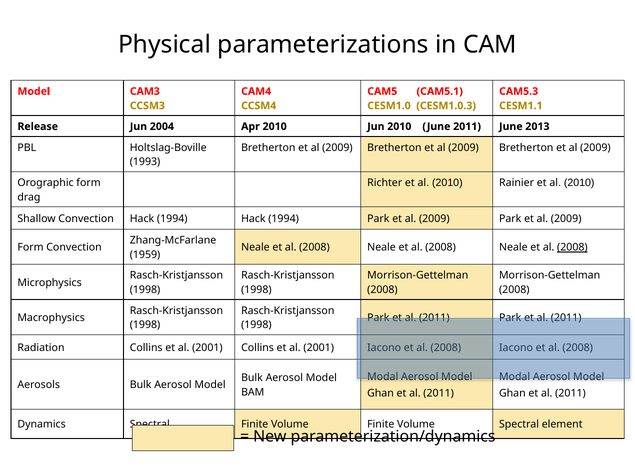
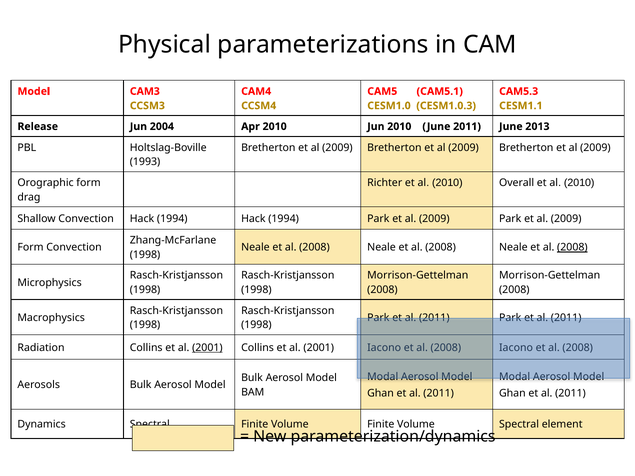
Rainier: Rainier -> Overall (517, 183)
1959: 1959 -> 1998 (145, 255)
2001 underline: none -> present (207, 348)
